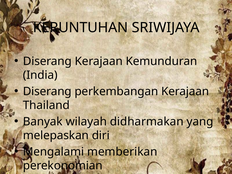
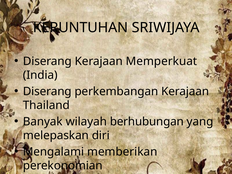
Kemunduran: Kemunduran -> Memperkuat (161, 61)
didharmakan: didharmakan -> berhubungan (147, 122)
